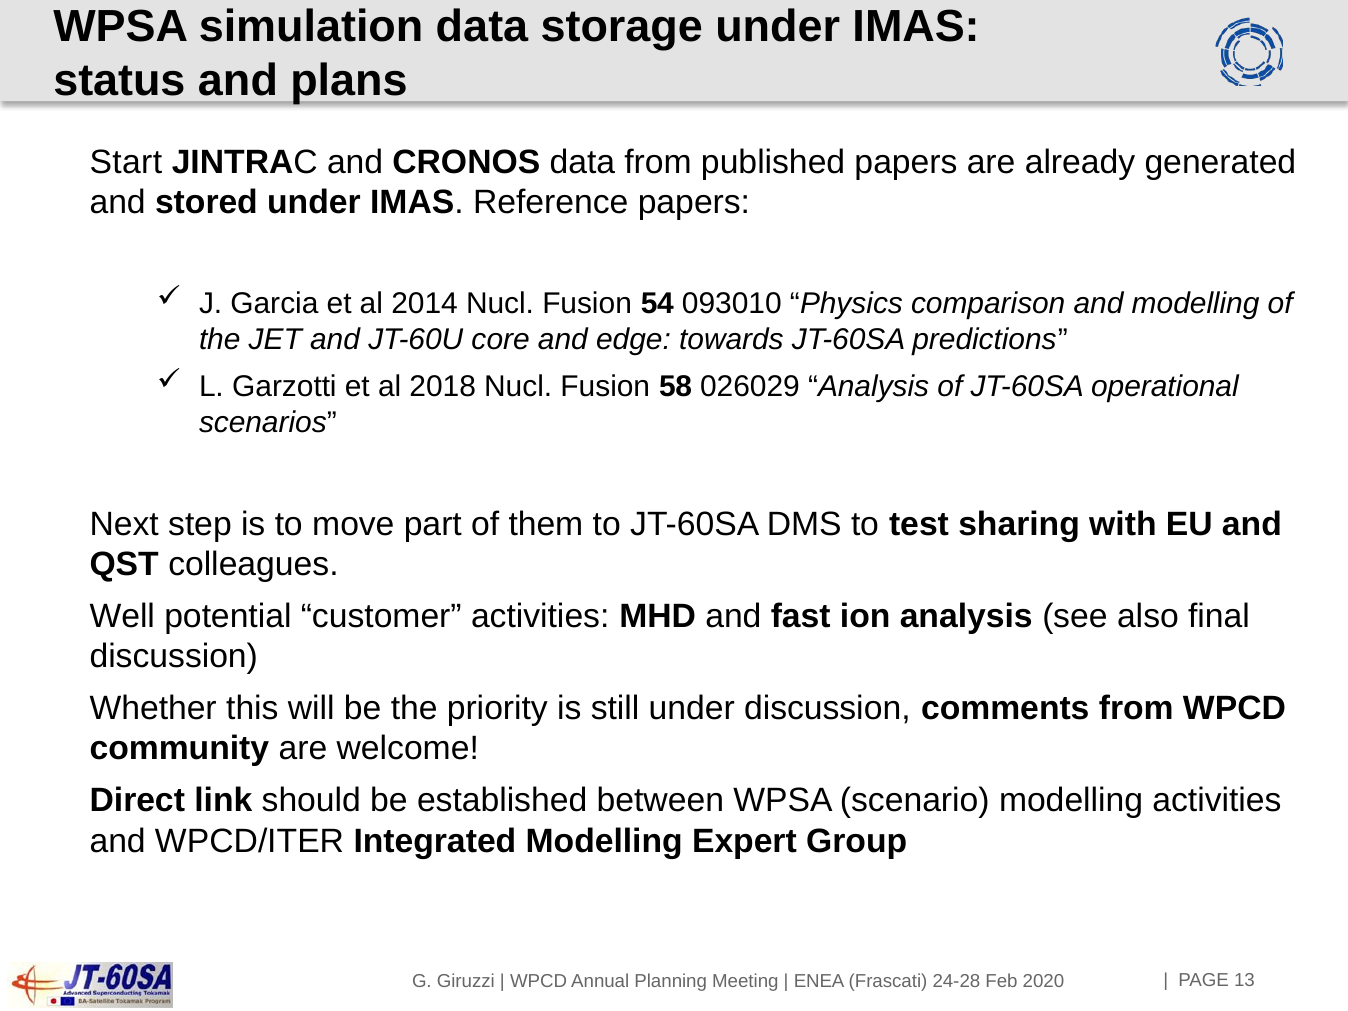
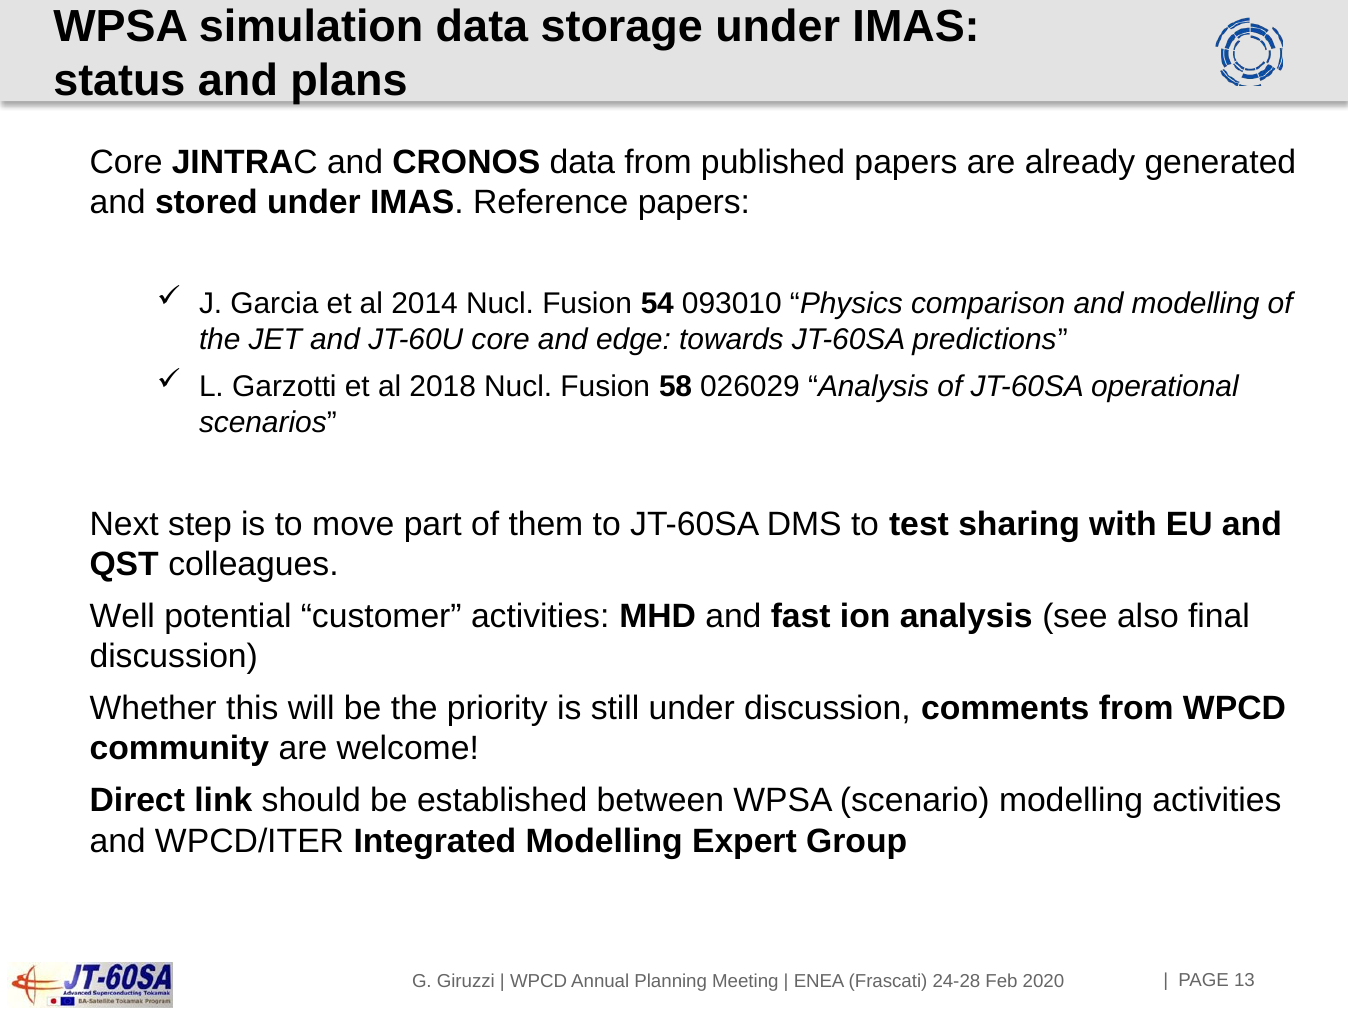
Start: Start -> Core (126, 162)
